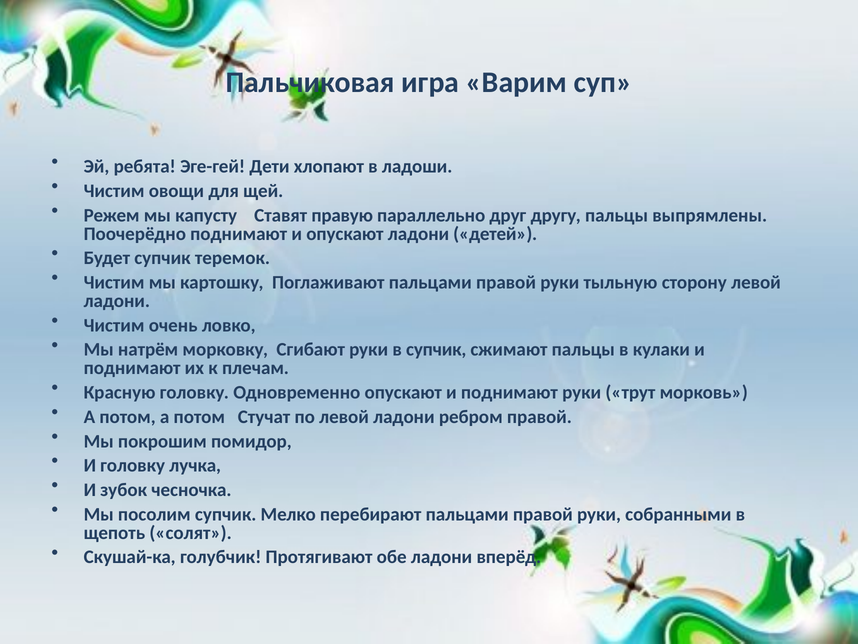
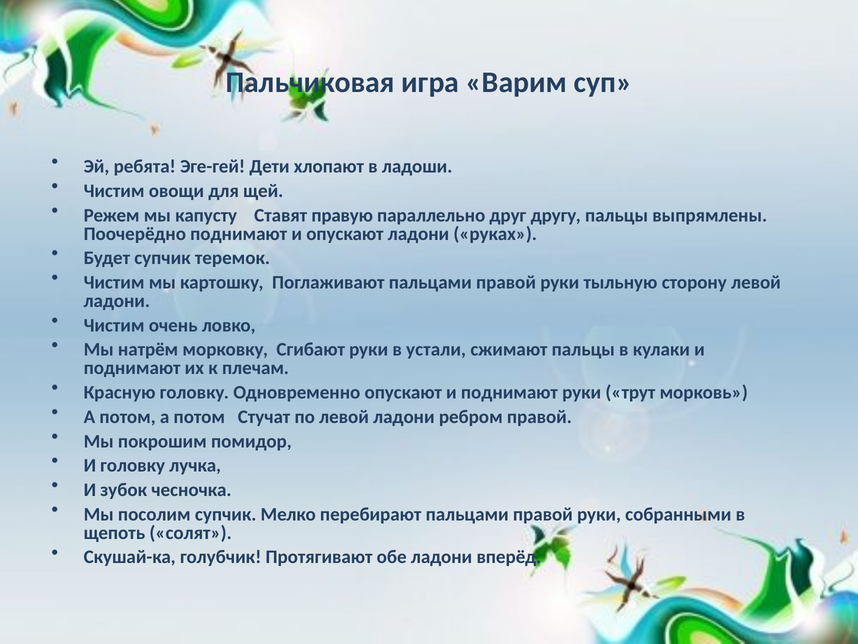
детей: детей -> руках (495, 234)
в супчик: супчик -> устали (436, 349)
